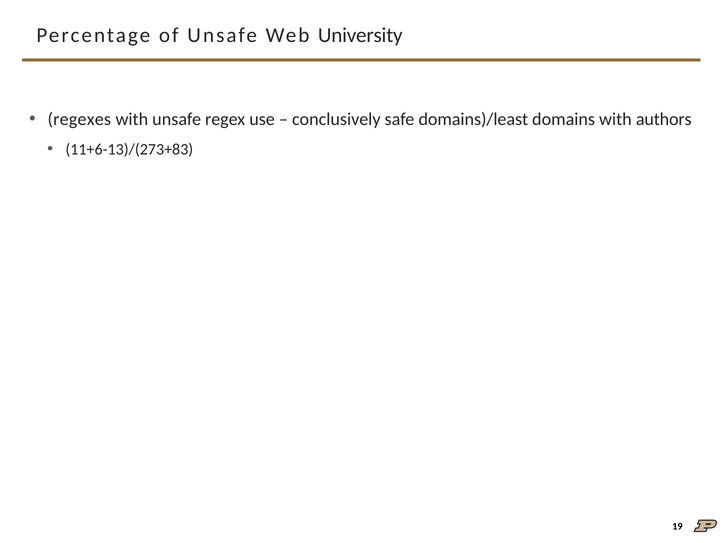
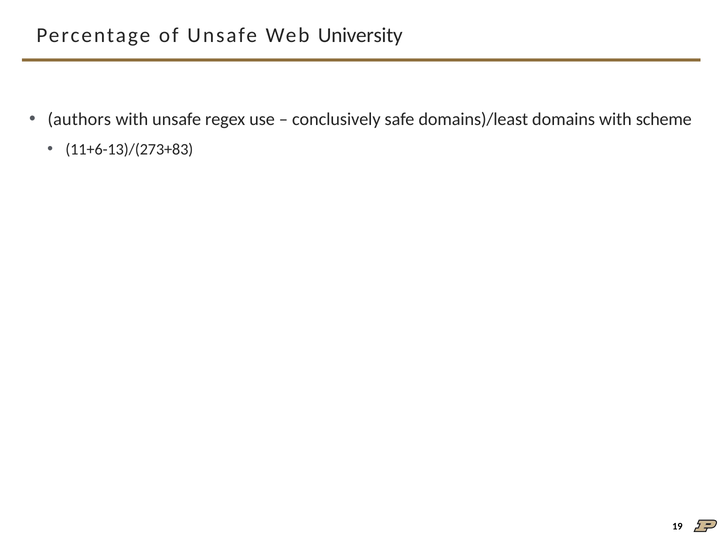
regexes: regexes -> authors (79, 119)
authors: authors -> scheme (664, 119)
